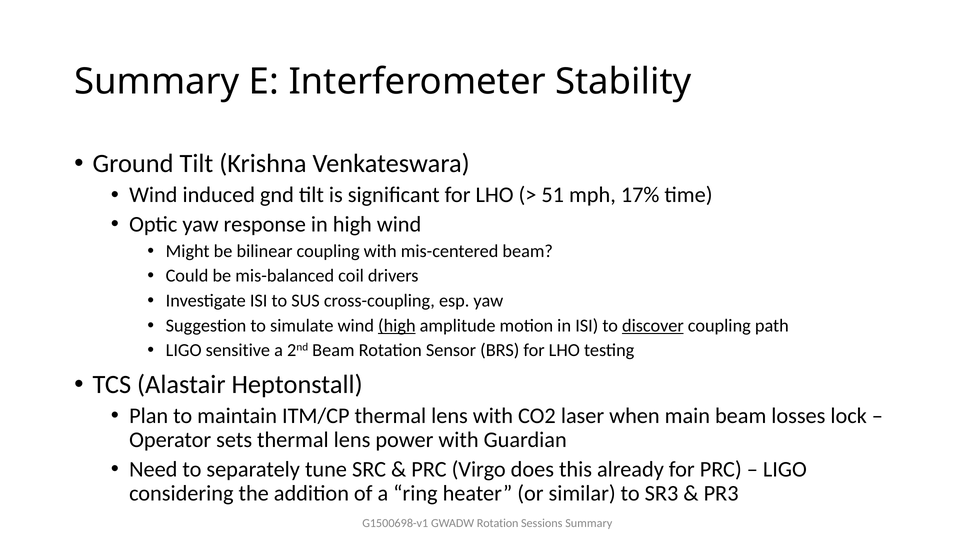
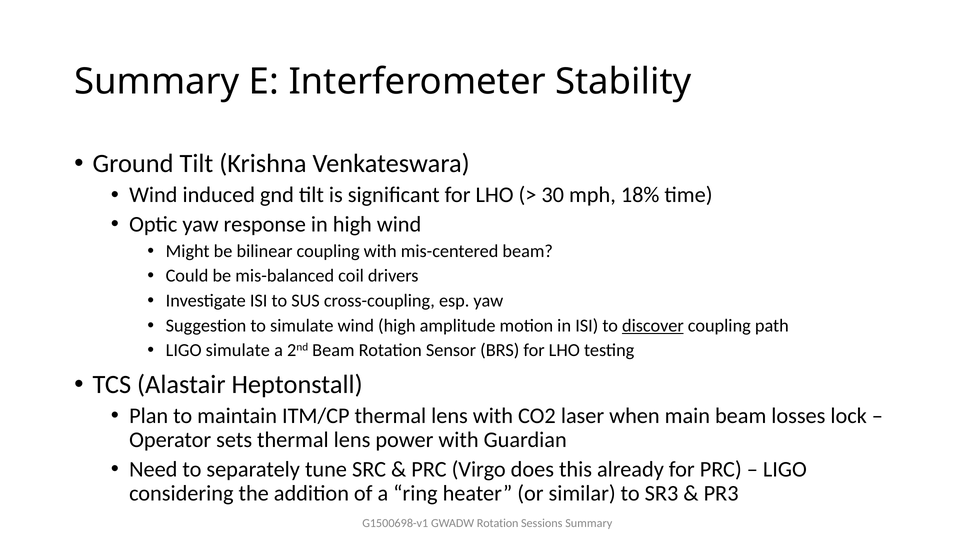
51: 51 -> 30 (553, 195)
17%: 17% -> 18% (640, 195)
high underline: present -> none (397, 326)
LIGO sensitive: sensitive -> simulate (238, 351)
